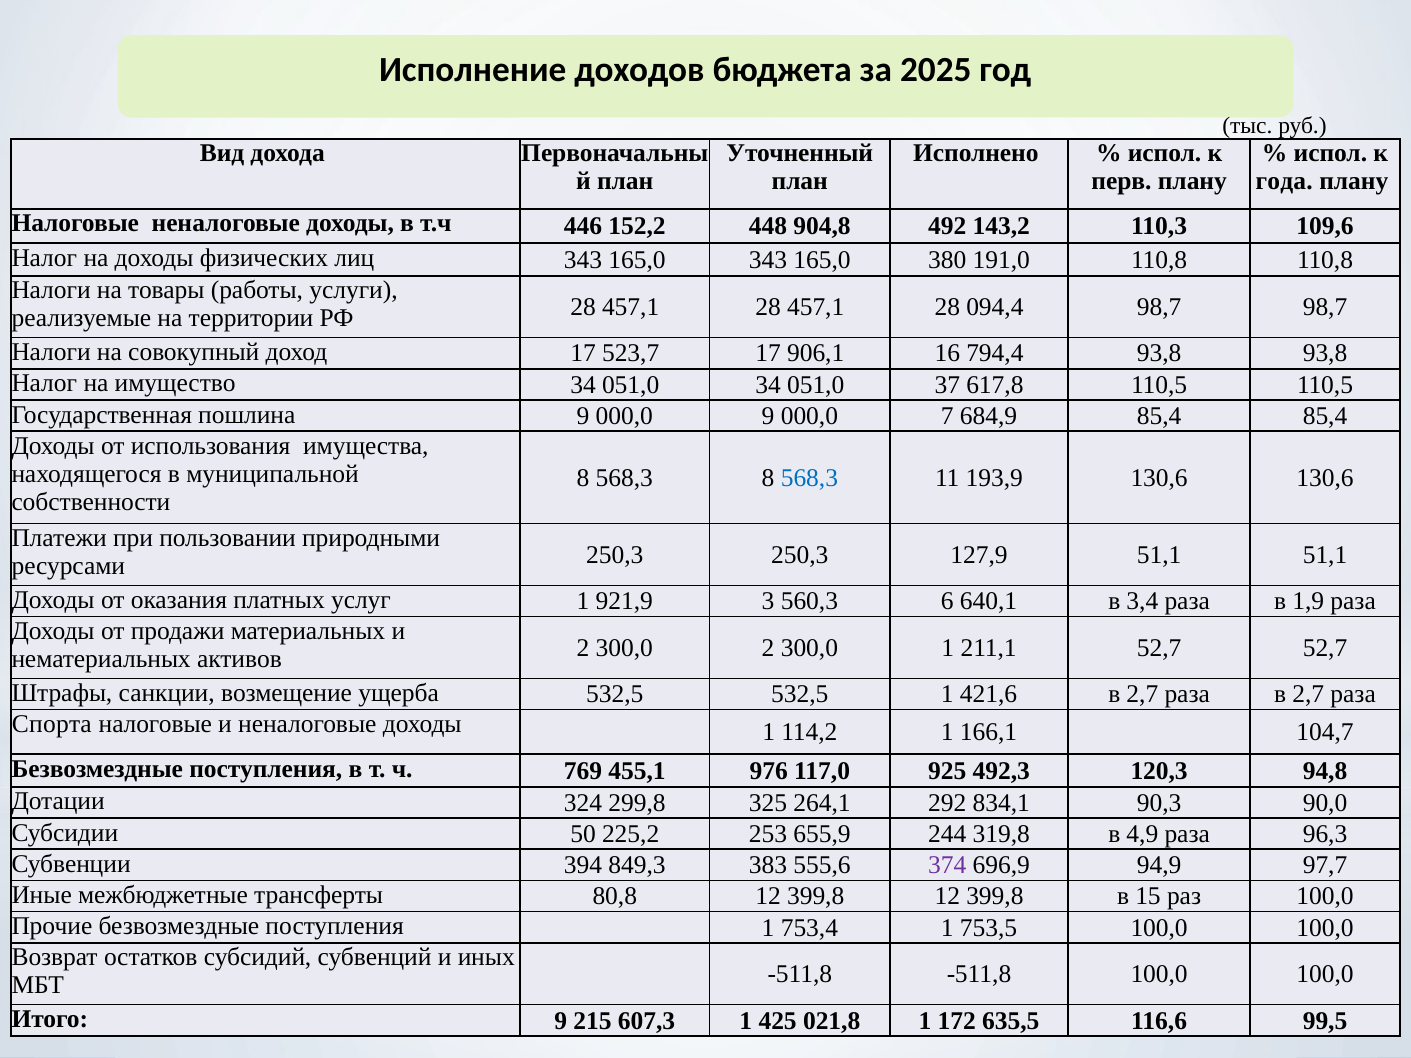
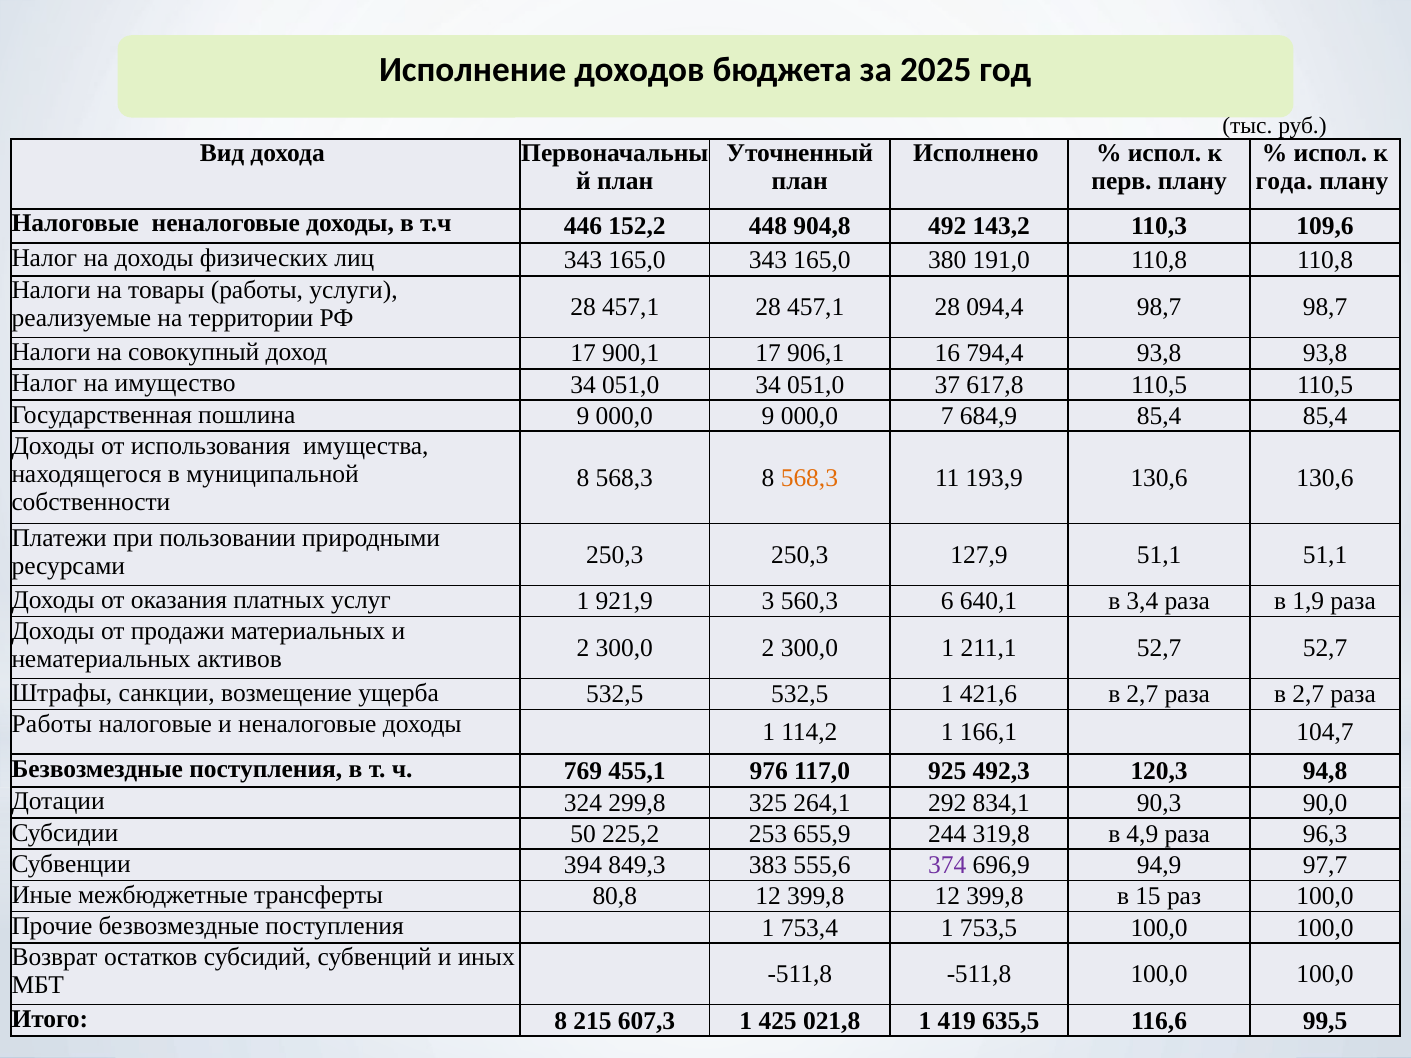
523,7: 523,7 -> 900,1 (631, 354)
568,3 colour: blue -> orange (809, 478)
Спорта: Спорта -> Работы (52, 725)
Итого 9: 9 -> 8 (561, 1021)
172: 172 -> 419 (957, 1021)
